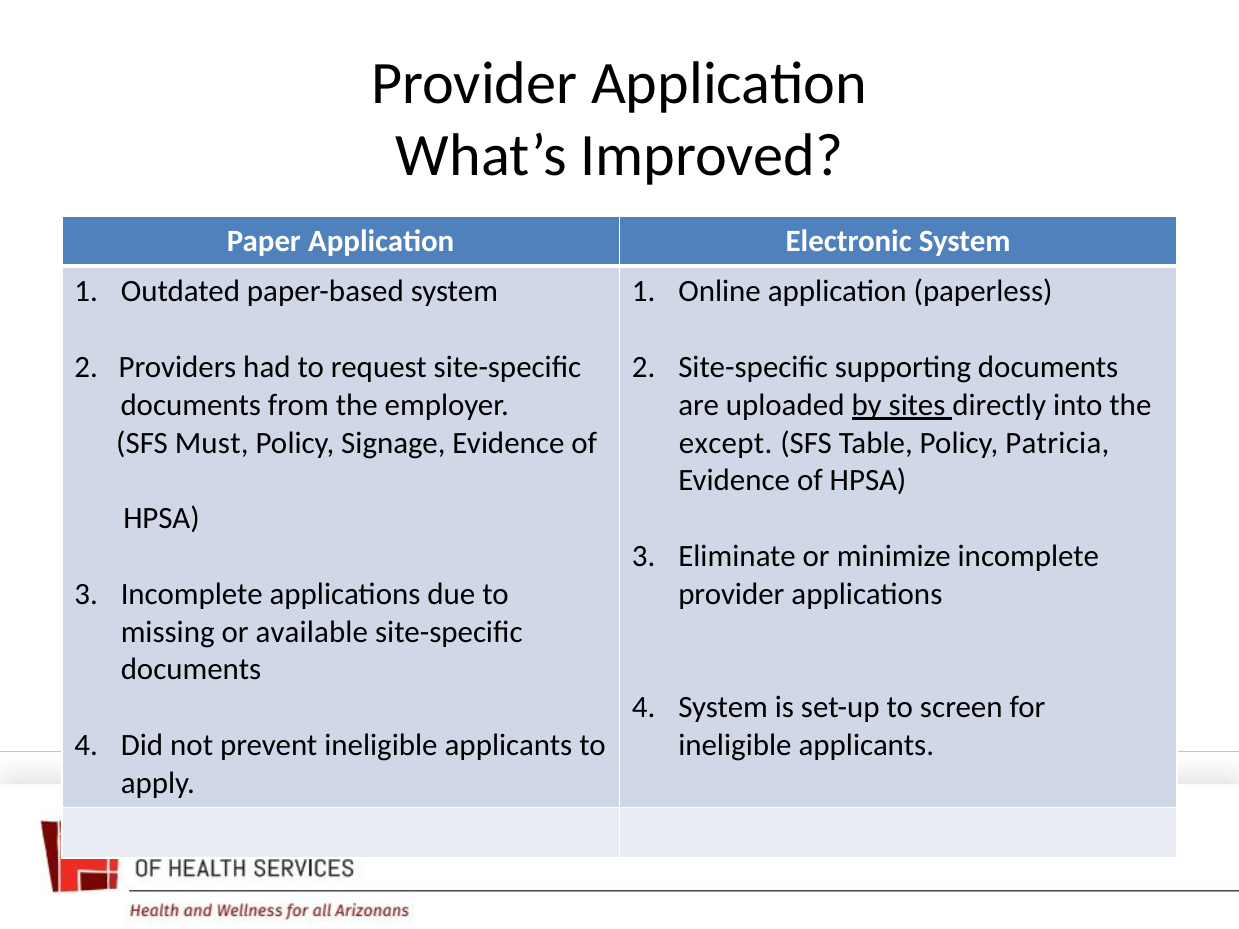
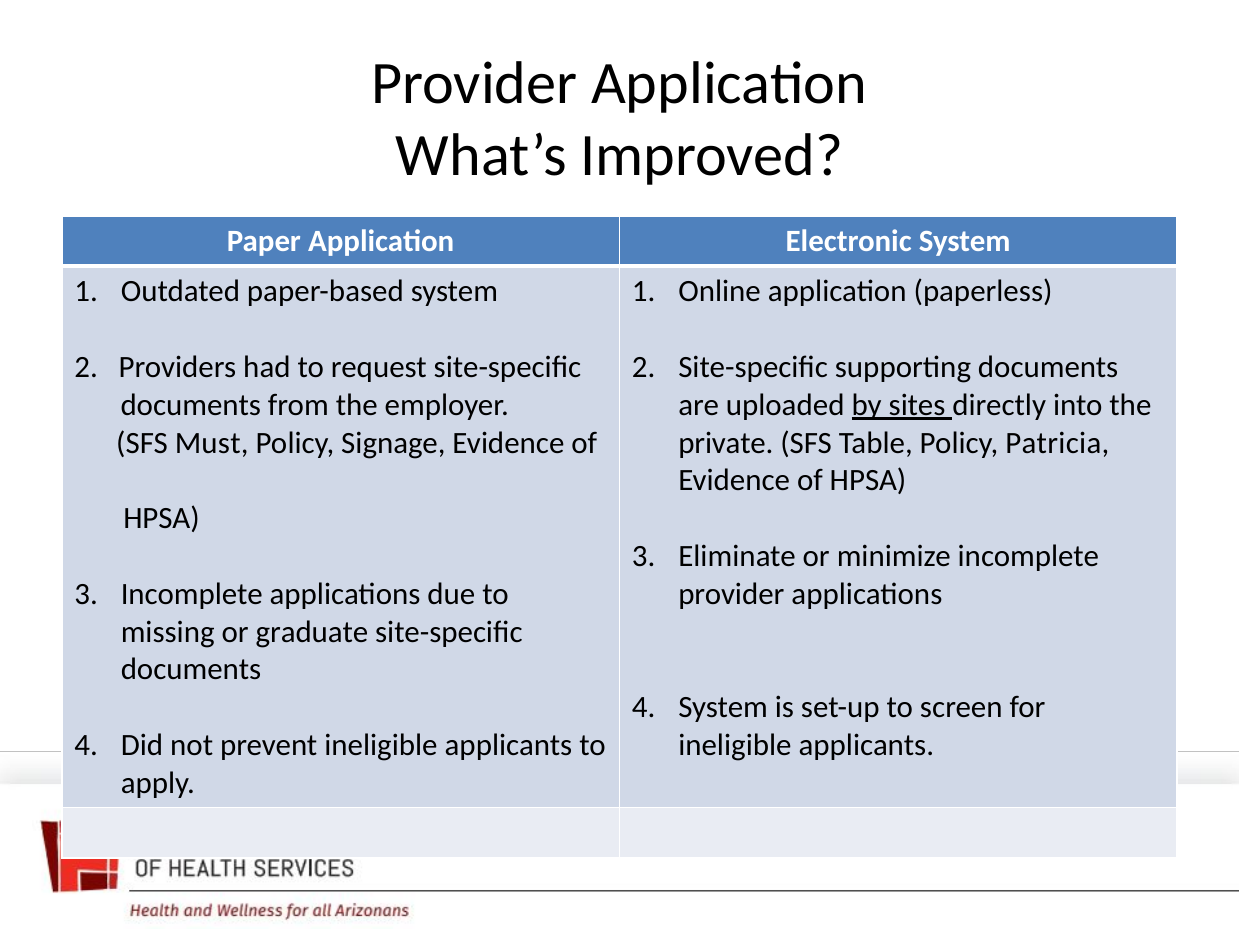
except: except -> private (726, 443)
available: available -> graduate (312, 632)
